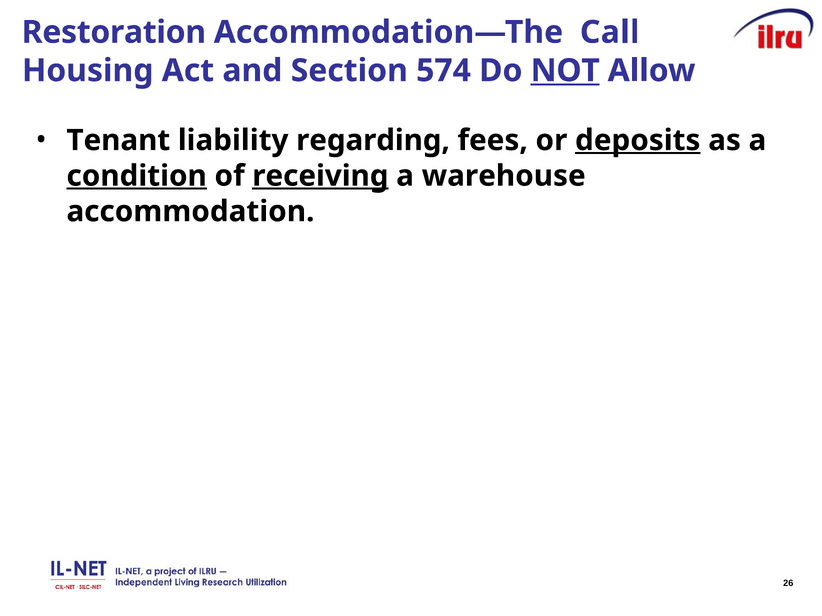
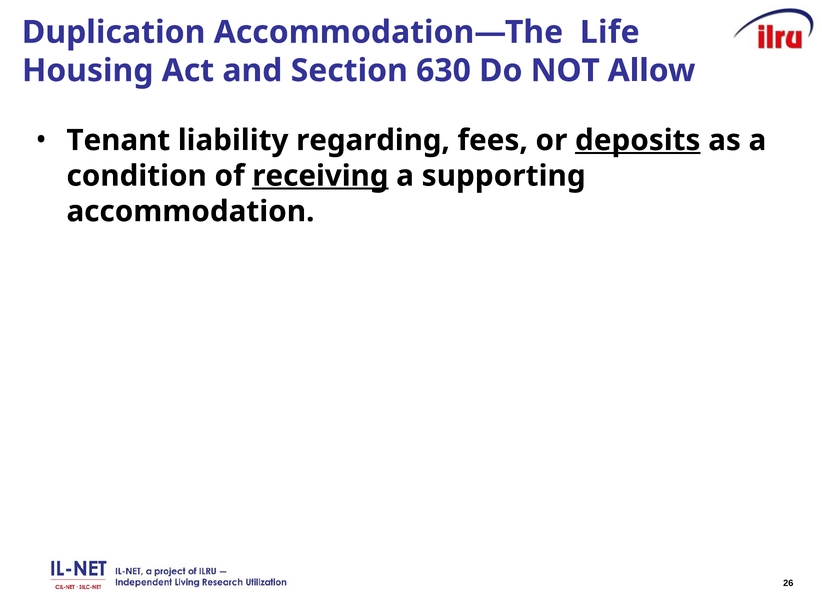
Restoration: Restoration -> Duplication (114, 32)
Call: Call -> Life (610, 32)
574: 574 -> 630 (444, 71)
NOT underline: present -> none (565, 71)
condition underline: present -> none (137, 176)
warehouse: warehouse -> supporting (504, 176)
